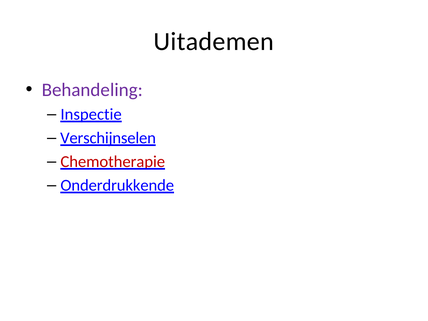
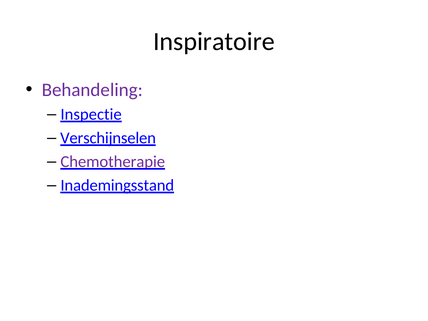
Uitademen: Uitademen -> Inspiratoire (214, 41)
Chemotherapie colour: red -> purple (113, 162)
Onderdrukkende: Onderdrukkende -> Inademingsstand (117, 185)
